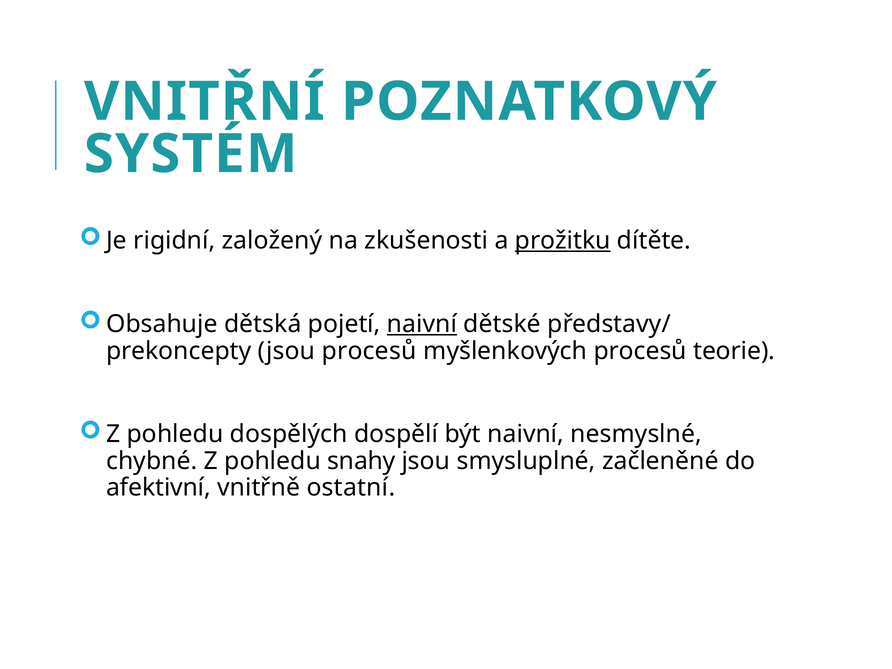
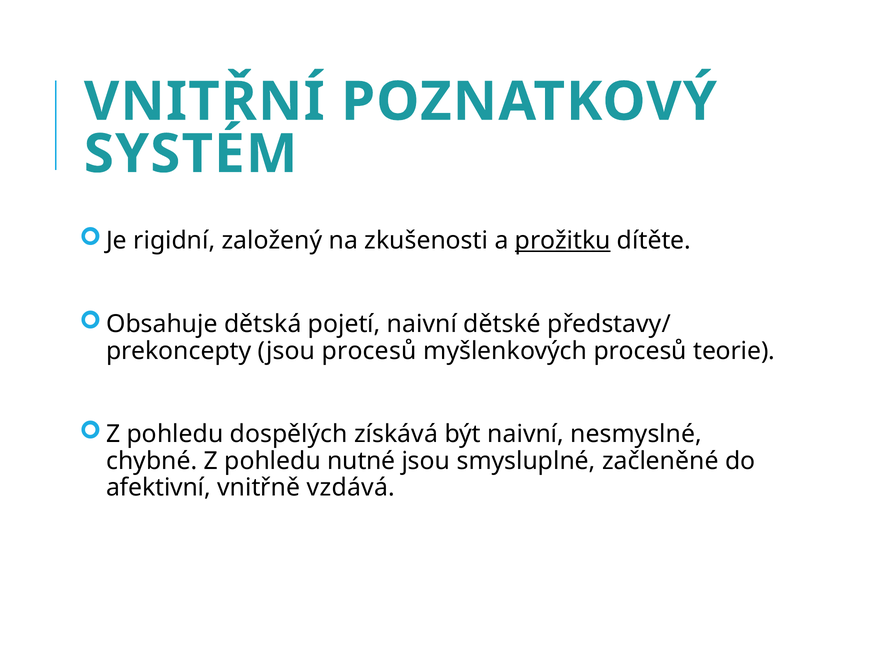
naivní underline: present -> none (422, 324)
dospělí: dospělí -> získává (396, 434)
snahy: snahy -> nutné (361, 461)
ostatní: ostatní -> vzdává (351, 488)
